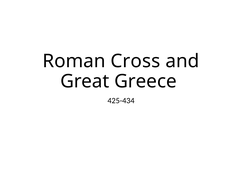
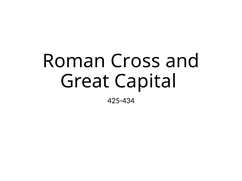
Greece: Greece -> Capital (145, 82)
